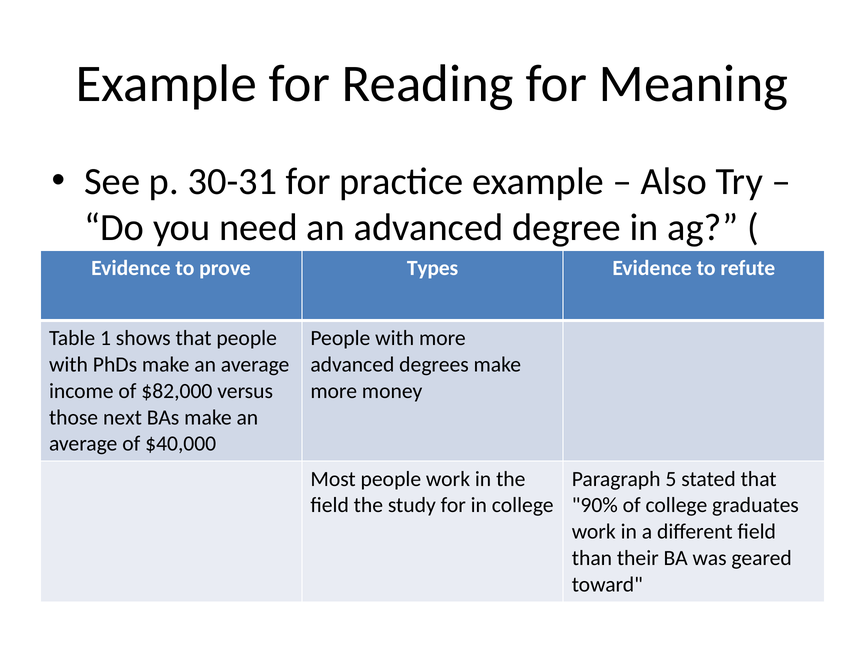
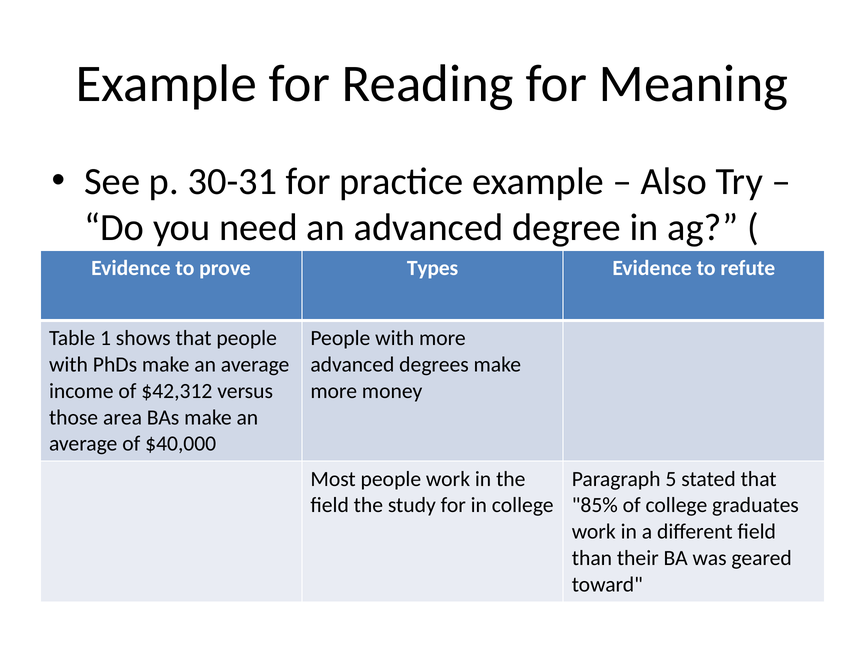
$82,000: $82,000 -> $42,312 (177, 391)
next: next -> area (123, 417)
90%: 90% -> 85% (595, 505)
